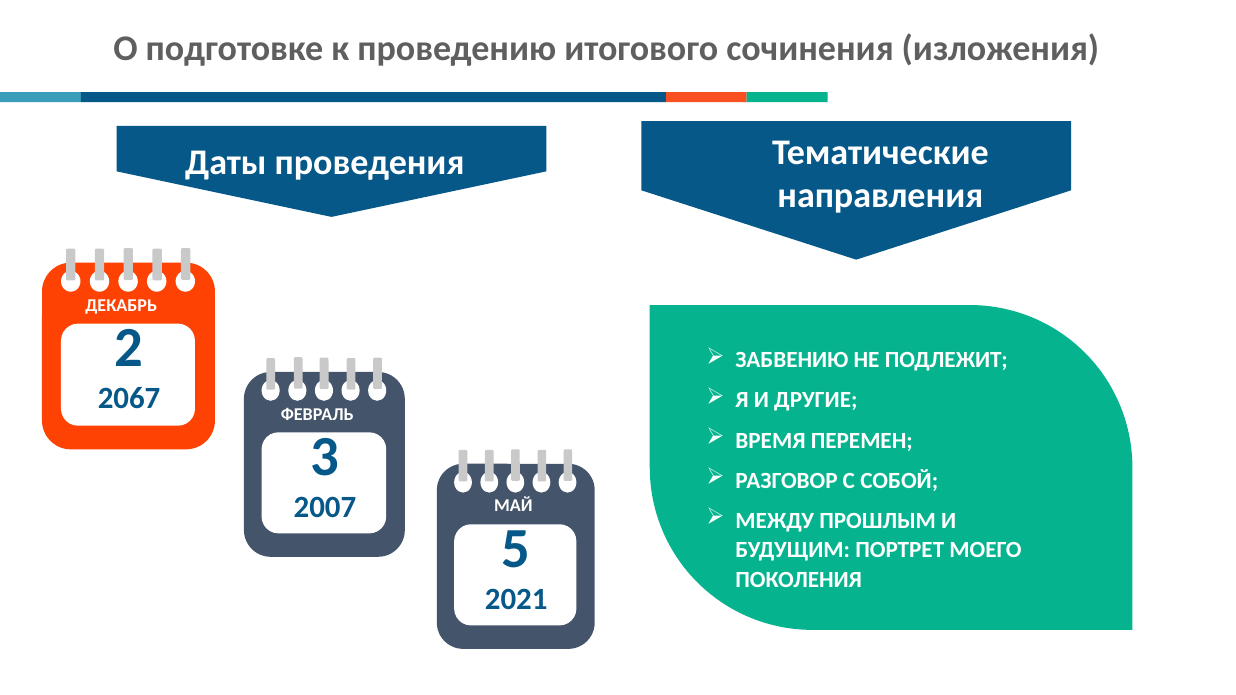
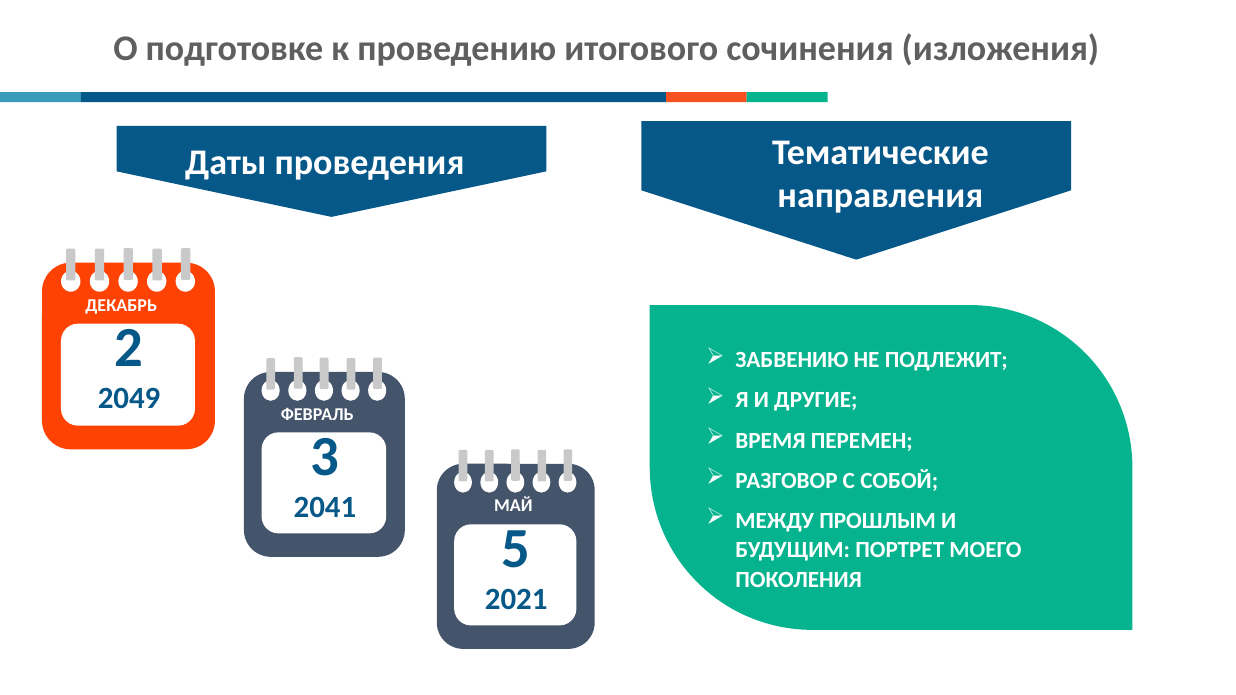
2067: 2067 -> 2049 (129, 398)
2007: 2007 -> 2041 (325, 507)
